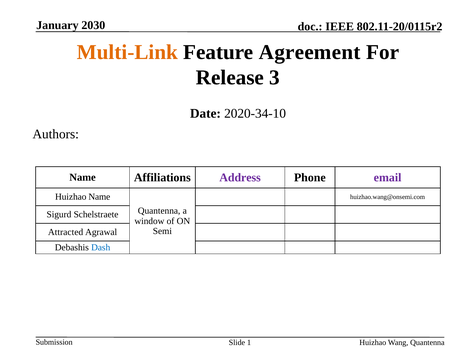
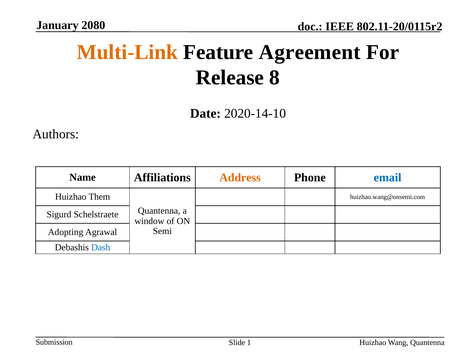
2030: 2030 -> 2080 (93, 25)
3: 3 -> 8 (275, 78)
2020-34-10: 2020-34-10 -> 2020-14-10 (255, 114)
Address colour: purple -> orange (240, 177)
email colour: purple -> blue (388, 177)
Huizhao Name: Name -> Them (99, 197)
Attracted: Attracted -> Adopting (66, 232)
